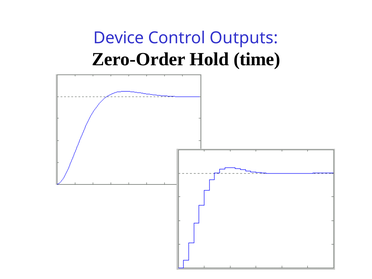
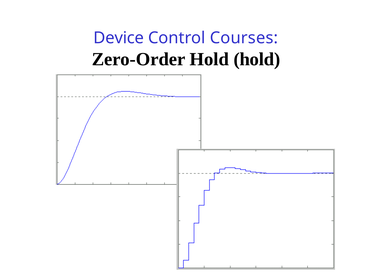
Outputs: Outputs -> Courses (244, 38)
Hold time: time -> hold (257, 59)
